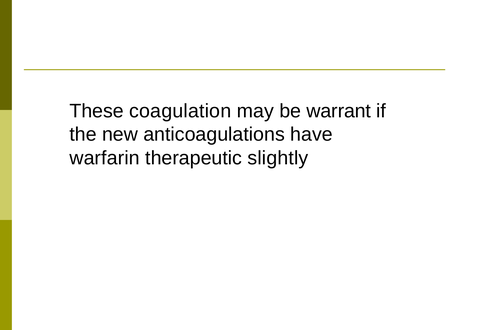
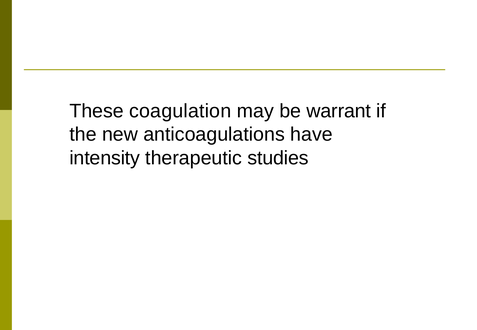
warfarin: warfarin -> intensity (105, 158)
slightly: slightly -> studies (278, 158)
